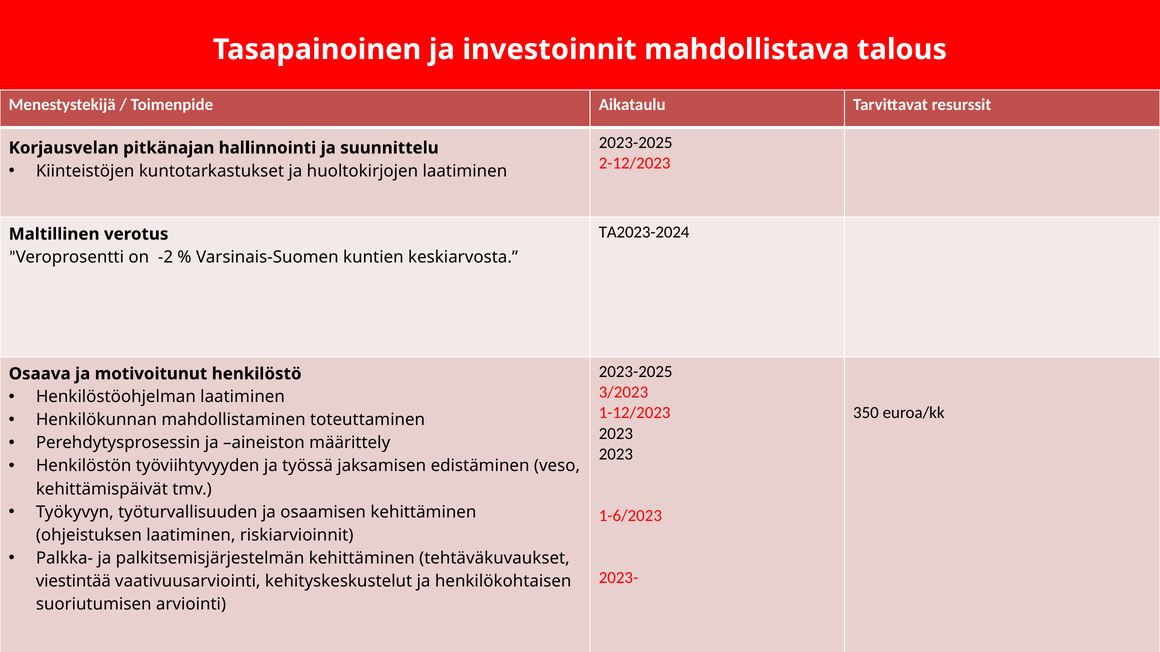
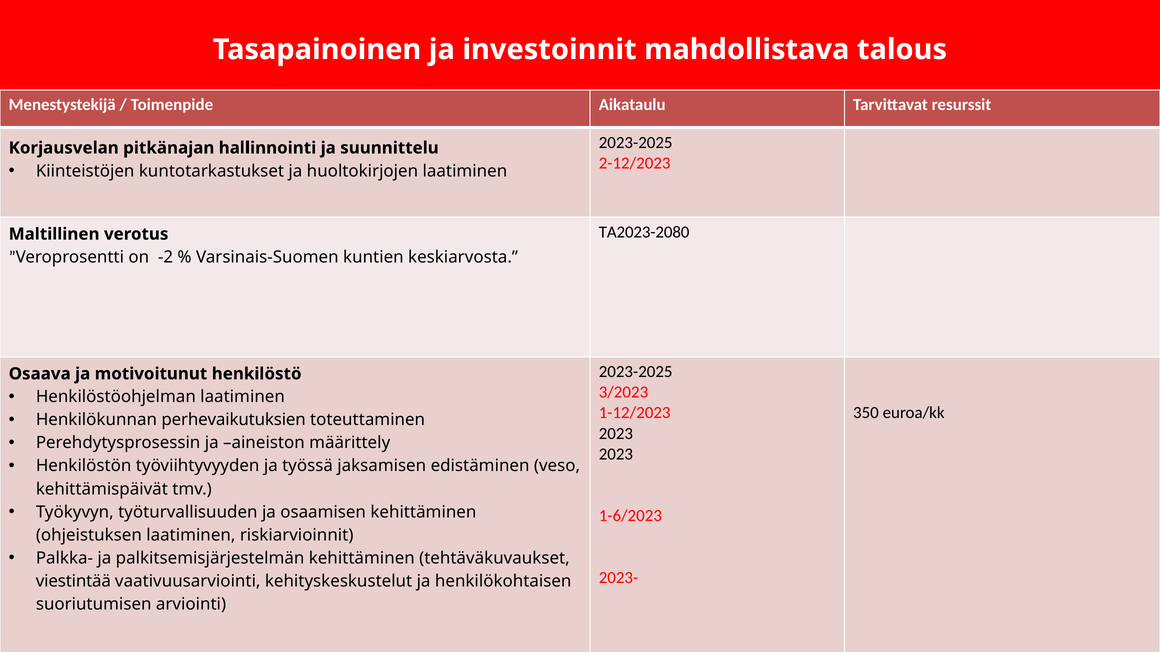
TA2023-2024: TA2023-2024 -> TA2023-2080 (644, 232)
mahdollistaminen: mahdollistaminen -> perhevaikutuksien (234, 420)
